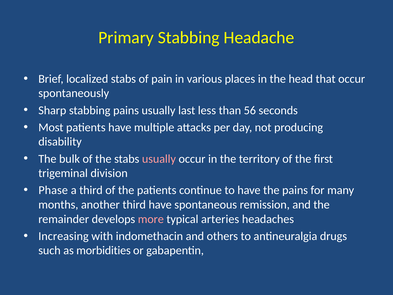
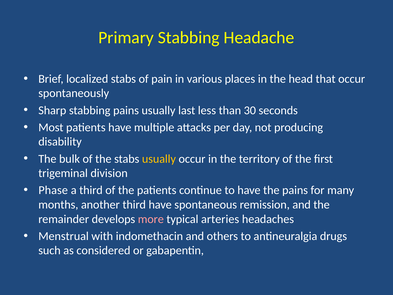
56: 56 -> 30 (250, 110)
usually colour: pink -> yellow (159, 159)
Increasing: Increasing -> Menstrual (64, 236)
morbidities: morbidities -> considered (103, 250)
